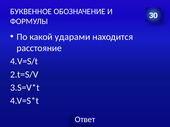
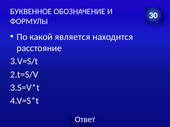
ударами: ударами -> является (72, 37)
4.V=S/t: 4.V=S/t -> 3.V=S/t (24, 61)
